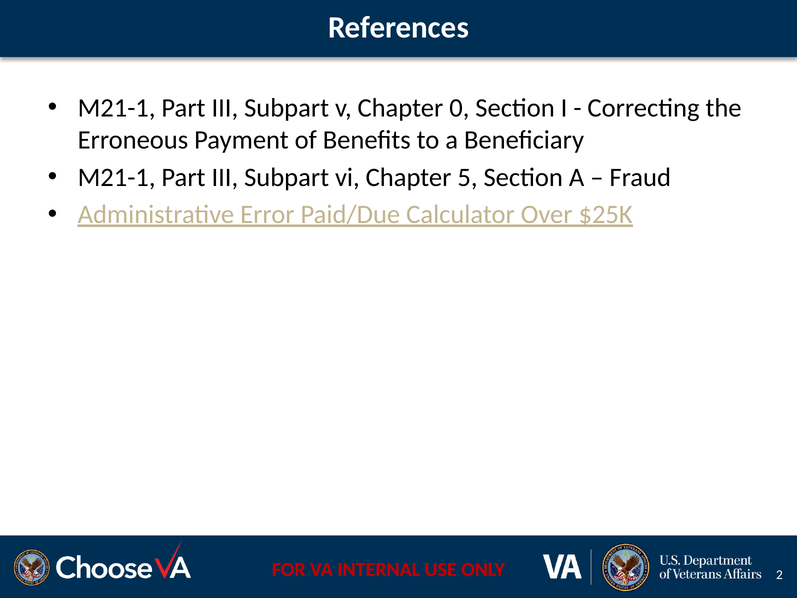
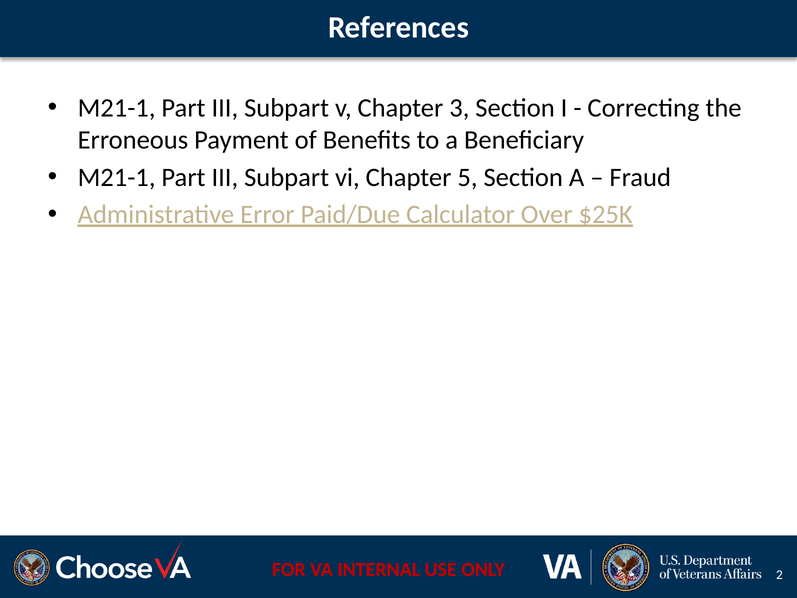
0: 0 -> 3 (459, 108)
